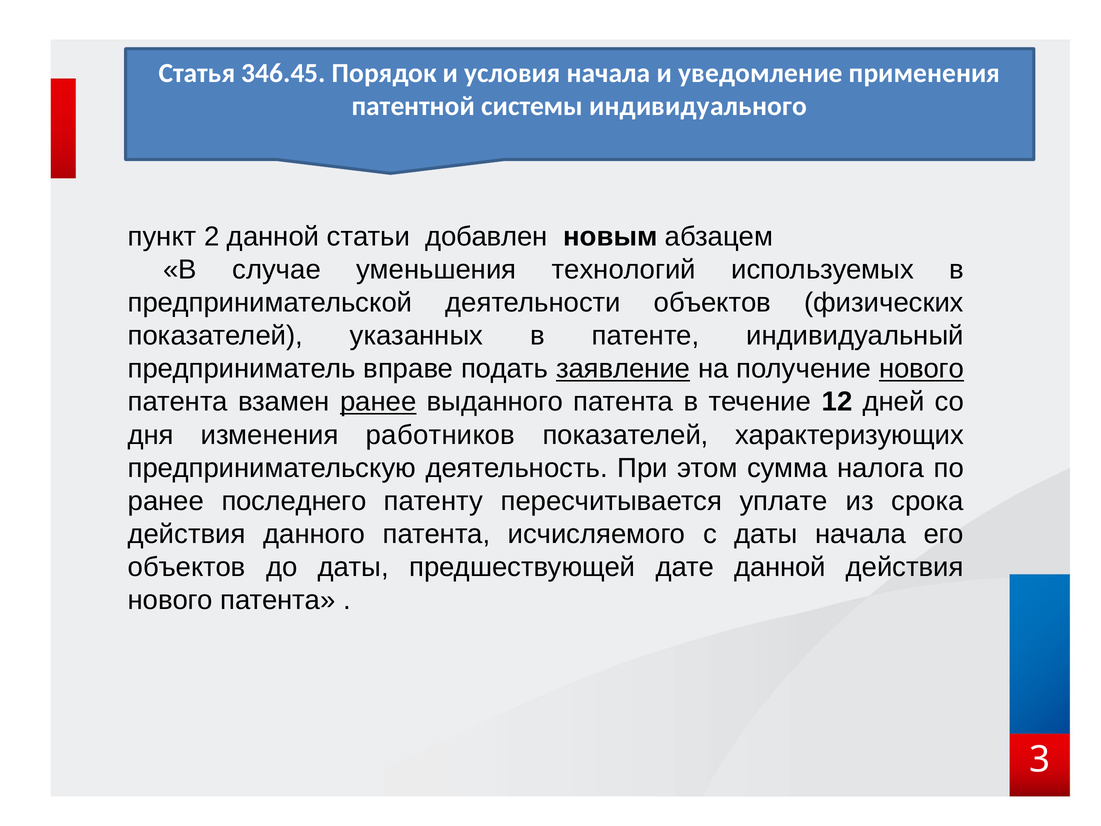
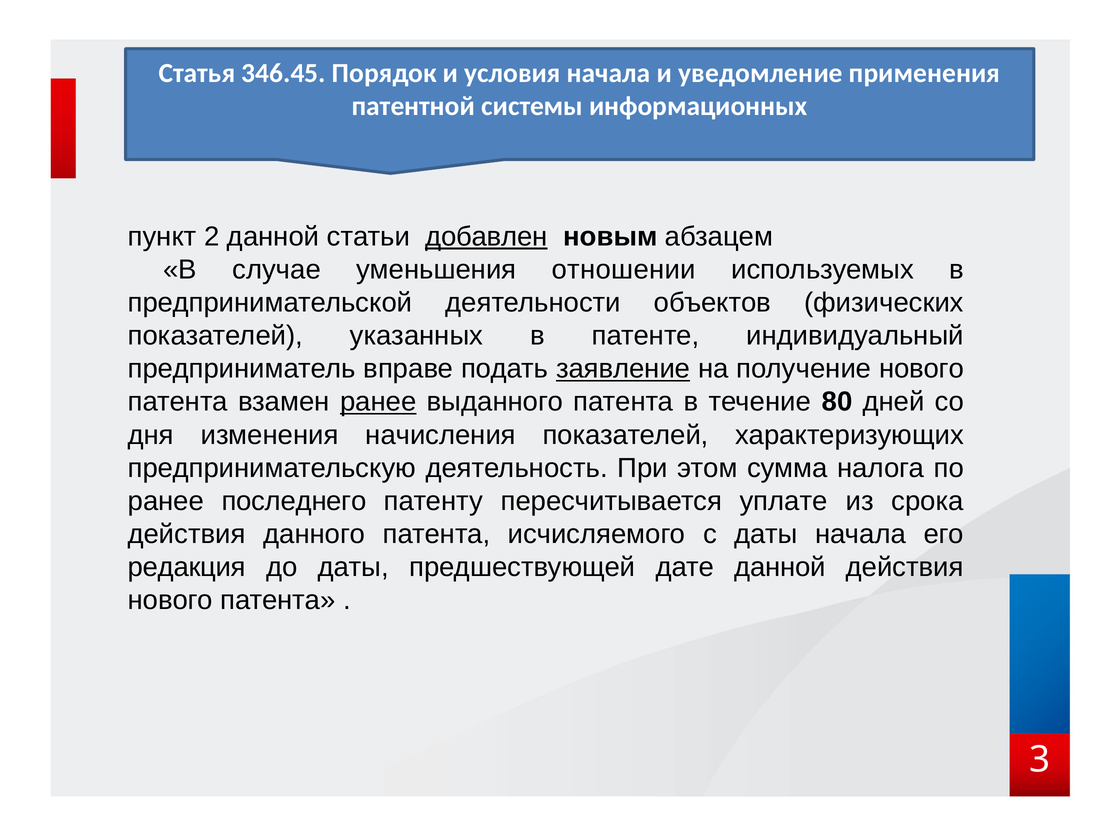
индивидуального: индивидуального -> информационных (698, 106)
добавлен underline: none -> present (486, 237)
технологий: технологий -> отношении (624, 270)
нового underline: present -> none (922, 369)
12: 12 -> 80 (837, 402)
работников: работников -> начисления (441, 435)
объектов: объектов -> редакция (187, 567)
